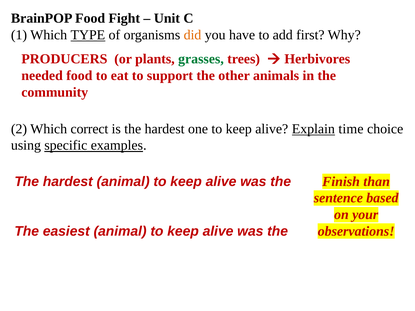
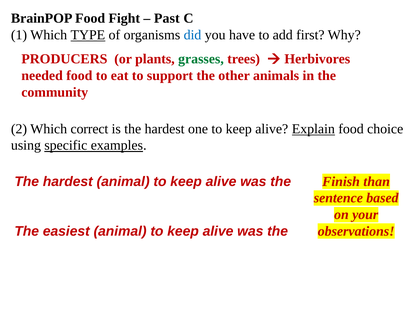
Unit: Unit -> Past (167, 18)
did colour: orange -> blue (193, 35)
Explain time: time -> food (351, 129)
